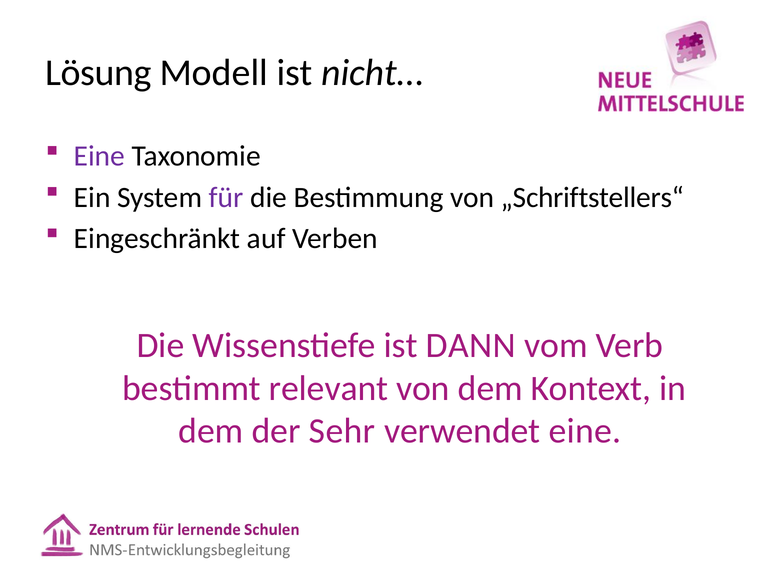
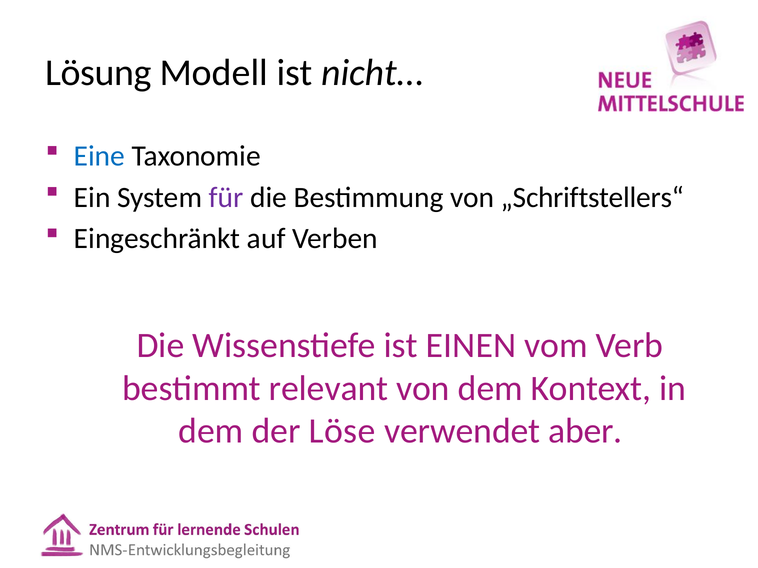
Eine colour: purple -> blue (100, 156)
DANN: DANN -> EINEN (471, 346)
Sehr: Sehr -> Löse (342, 432)
verwendet eine: eine -> aber (585, 432)
